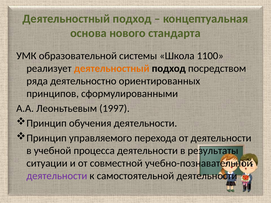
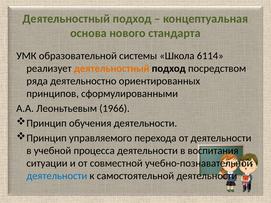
1100: 1100 -> 6114 (210, 56)
1997: 1997 -> 1966 (115, 109)
результаты: результаты -> воспитания (213, 151)
деятельности colour: purple -> blue (57, 176)
